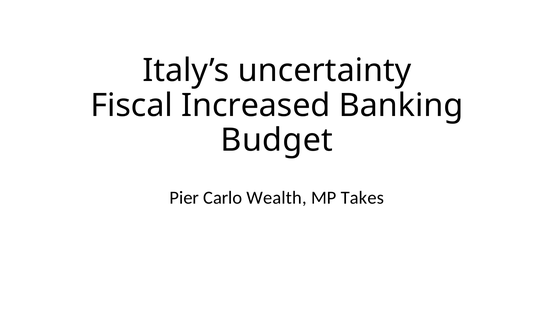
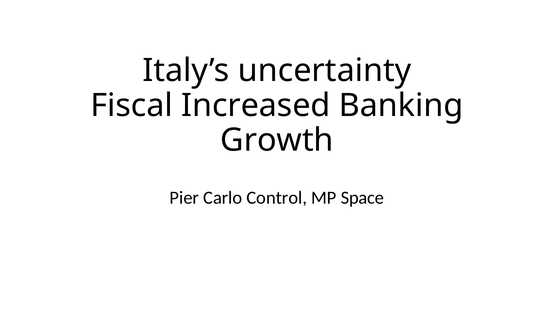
Budget: Budget -> Growth (277, 141)
Wealth: Wealth -> Control (277, 198)
Takes: Takes -> Space (362, 198)
